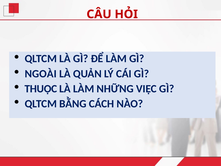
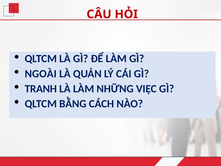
THUỘC: THUỘC -> TRANH (41, 89)
